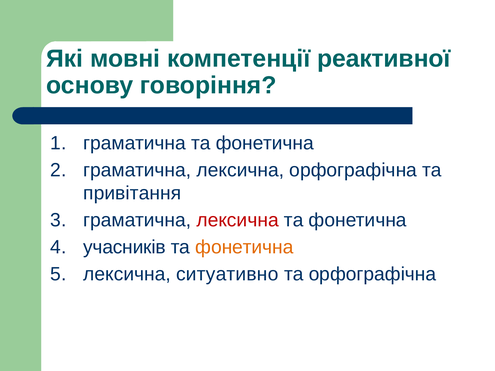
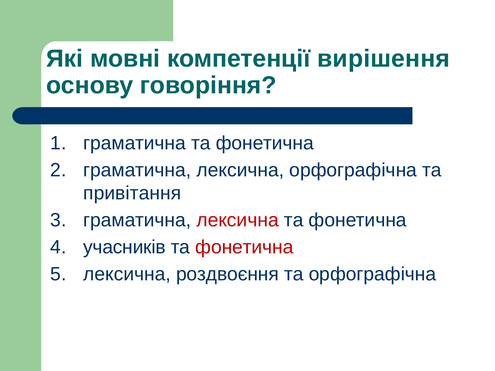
реактивної: реактивної -> вирішення (384, 59)
фонетична colour: orange -> red (244, 247)
ситуативно: ситуативно -> роздвоєння (227, 274)
